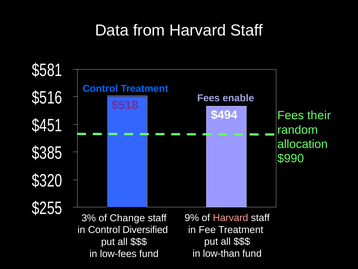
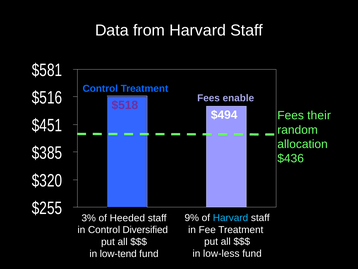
$990: $990 -> $436 (291, 158)
Harvard colour: pink -> light blue (231, 217)
Change: Change -> Heeded (127, 218)
low-than: low-than -> low-less (221, 253)
low-fees: low-fees -> low-tend (118, 253)
